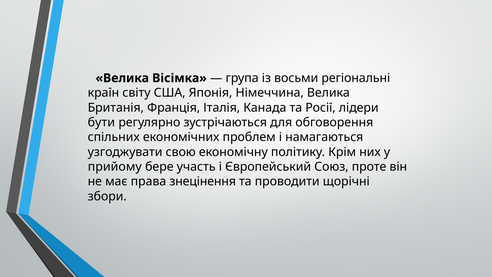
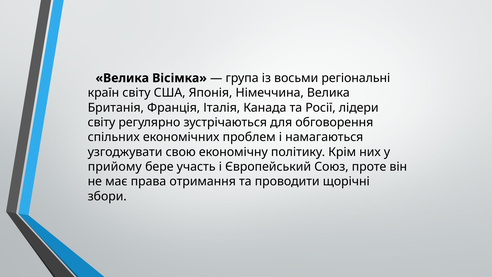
бути: бути -> світу (101, 122)
знецінення: знецінення -> отримання (203, 181)
